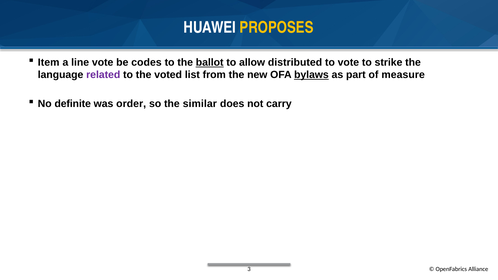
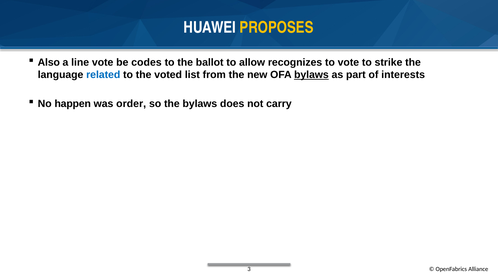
Item: Item -> Also (49, 62)
ballot underline: present -> none (210, 62)
distributed: distributed -> recognizes (295, 62)
related colour: purple -> blue (103, 75)
measure: measure -> interests (403, 75)
definite: definite -> happen (73, 104)
the similar: similar -> bylaws (200, 104)
